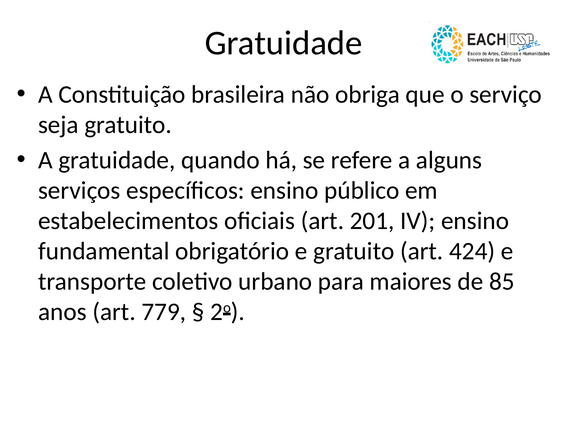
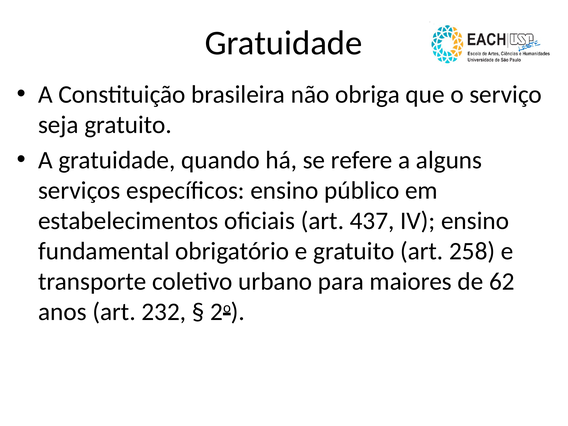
201: 201 -> 437 (372, 221)
424: 424 -> 258 (472, 251)
85: 85 -> 62 (502, 281)
779: 779 -> 232 (164, 312)
